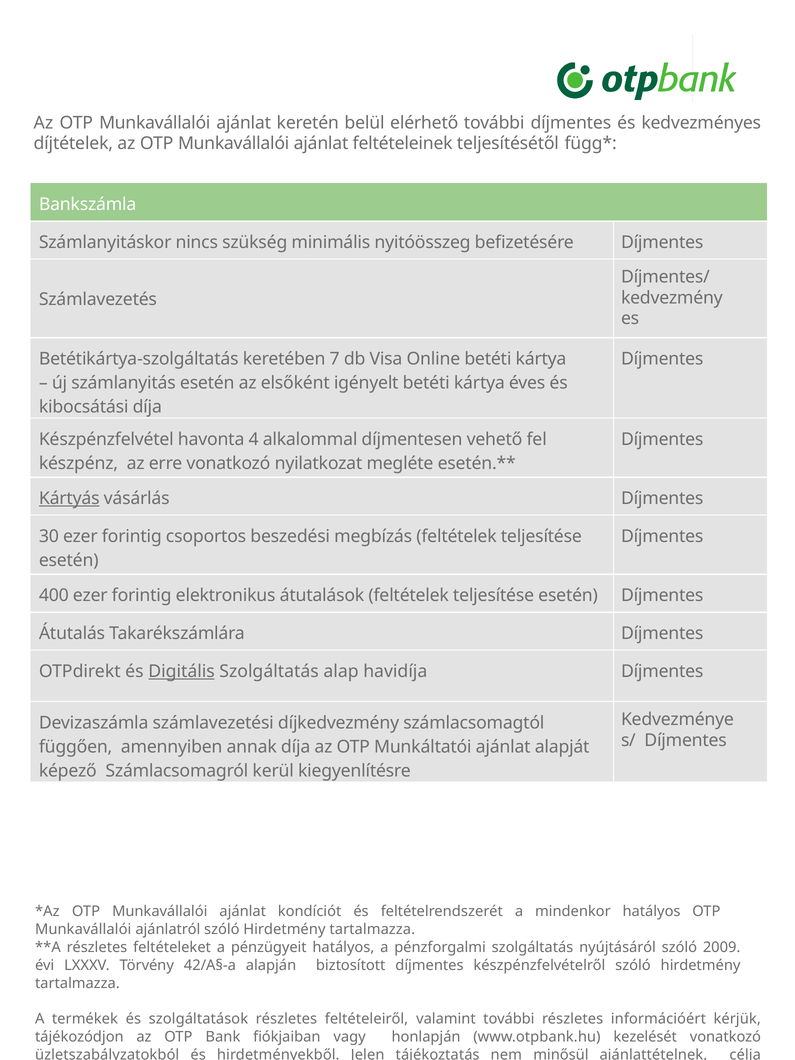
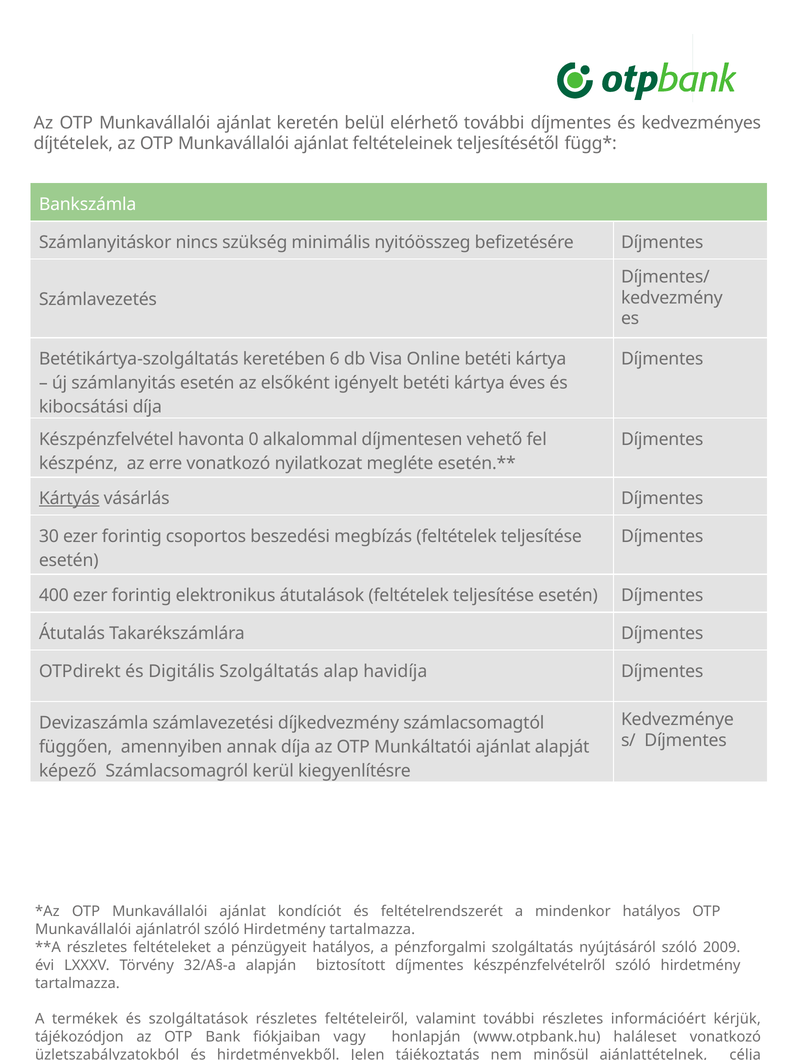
7: 7 -> 6 (335, 359)
4: 4 -> 0 (254, 439)
Digitális underline: present -> none (182, 671)
42/A§-a: 42/A§-a -> 32/A§-a (210, 966)
kezelését: kezelését -> haláleset (645, 1037)
